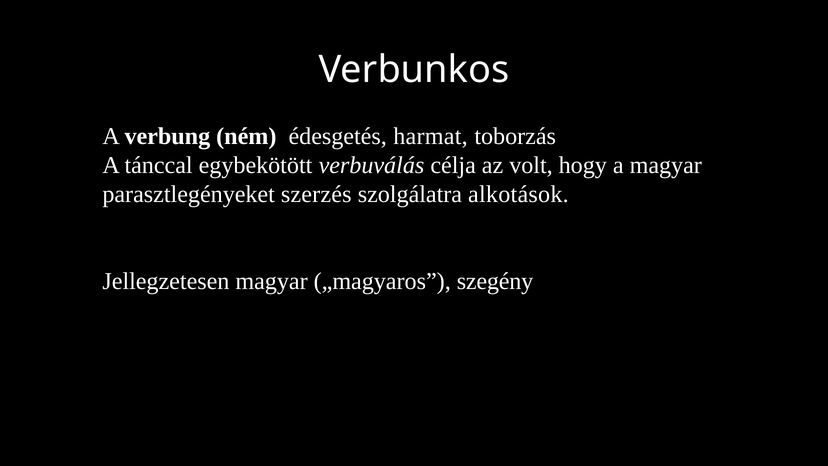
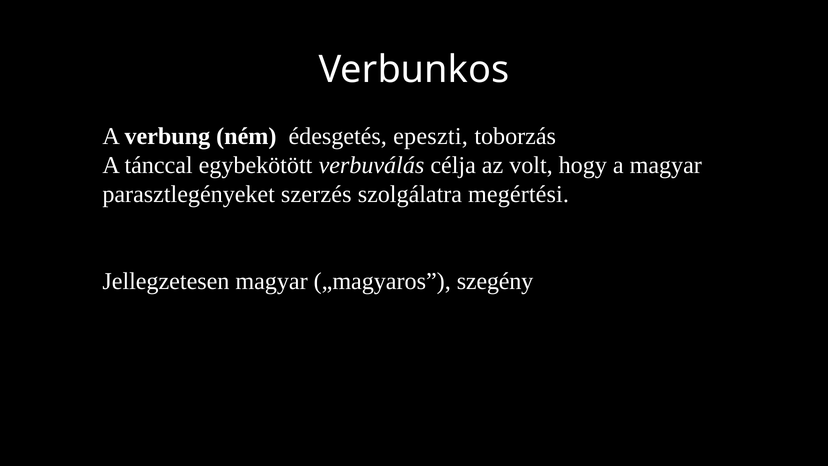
harmat: harmat -> epeszti (431, 136)
alkotások: alkotások -> megértési (518, 194)
